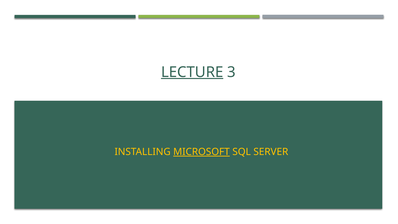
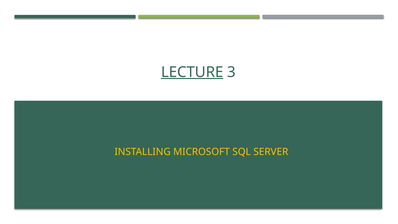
MICROSOFT underline: present -> none (201, 152)
